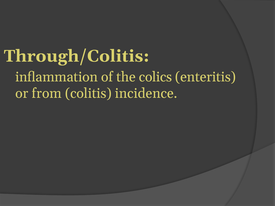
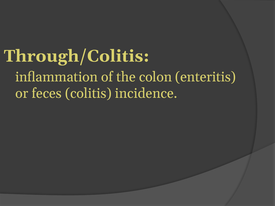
colics: colics -> colon (155, 77)
from: from -> feces (47, 94)
